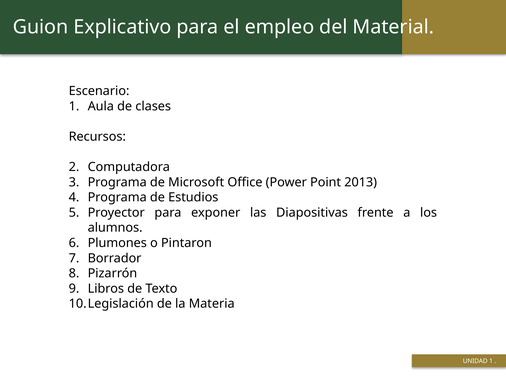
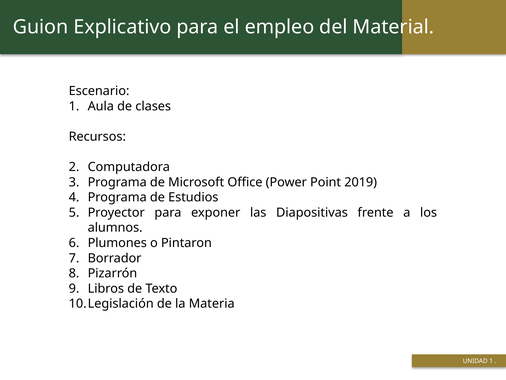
2013: 2013 -> 2019 (361, 182)
